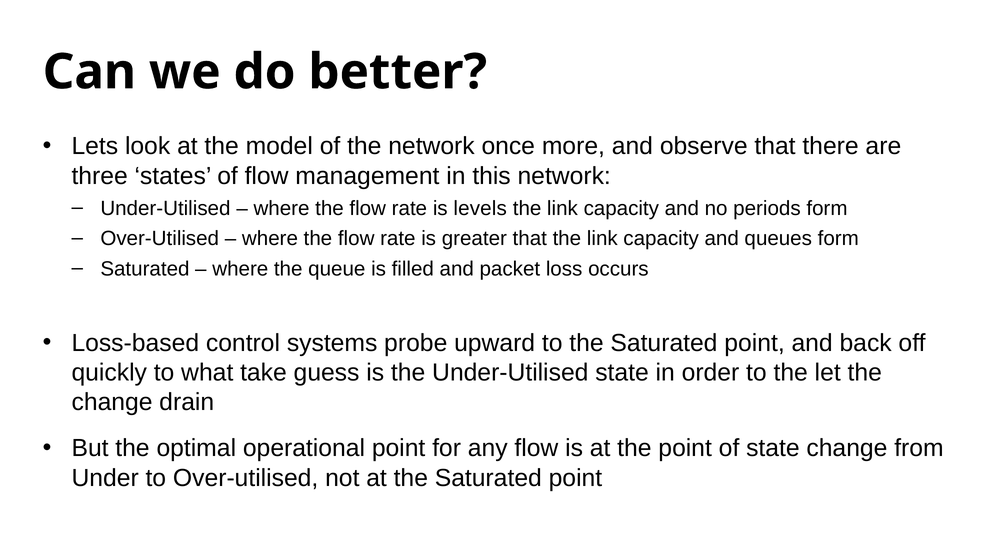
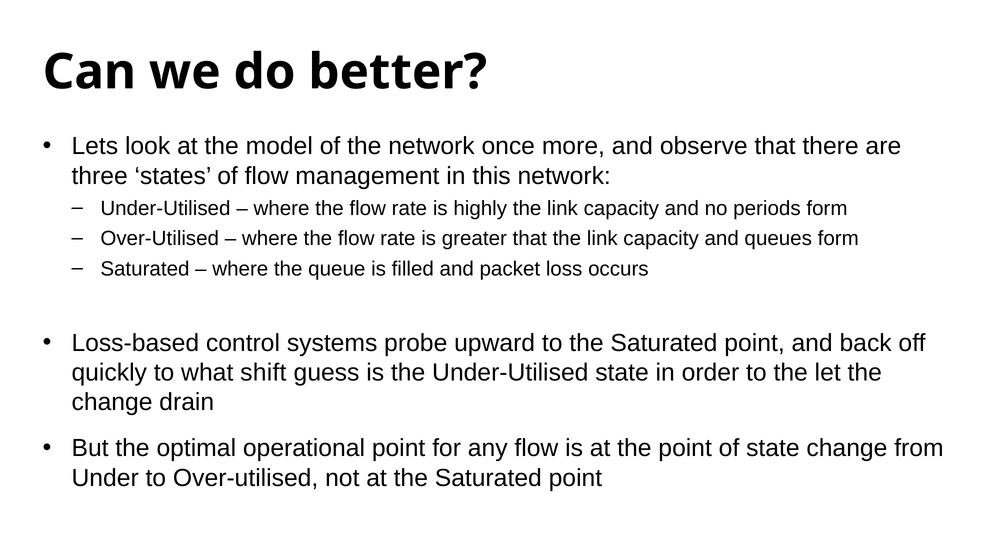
levels: levels -> highly (480, 208)
take: take -> shift (263, 372)
